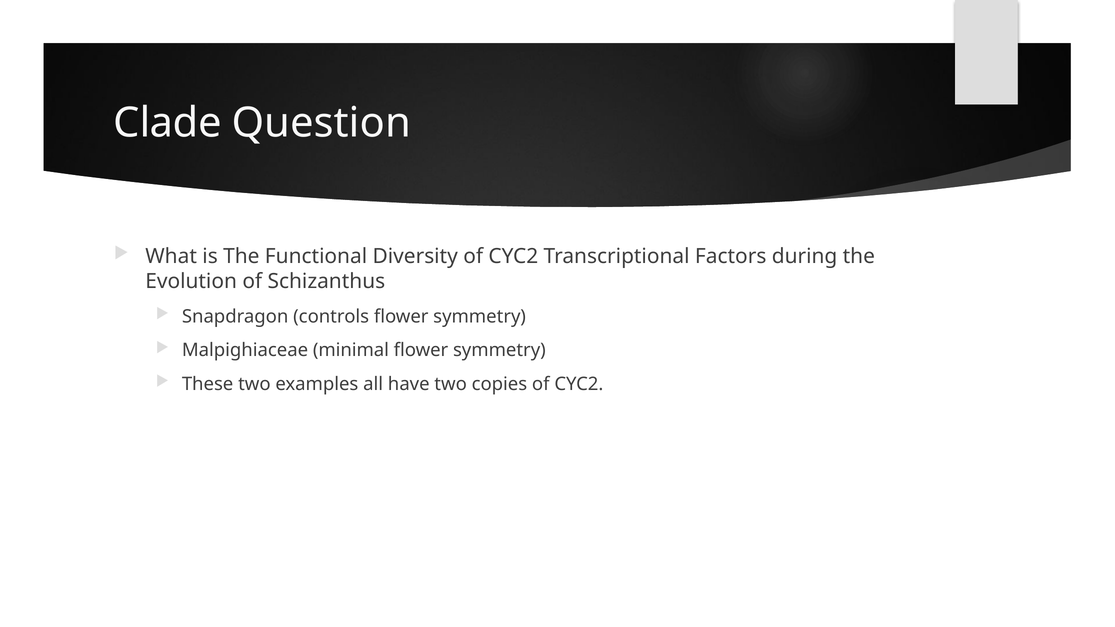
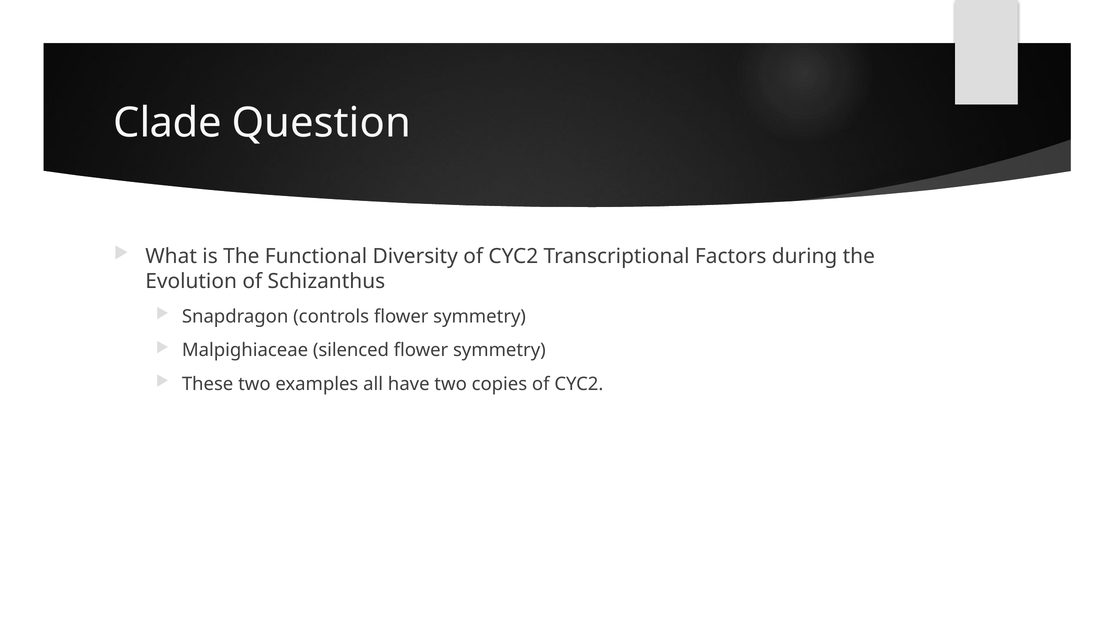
minimal: minimal -> silenced (351, 350)
